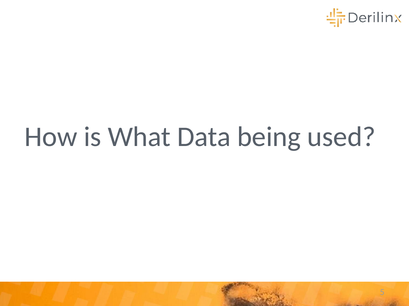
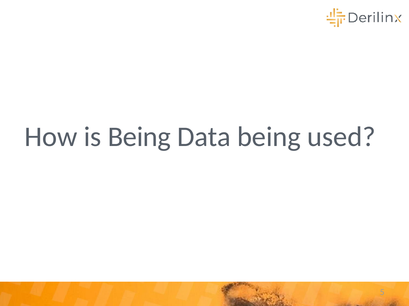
is What: What -> Being (139, 137)
